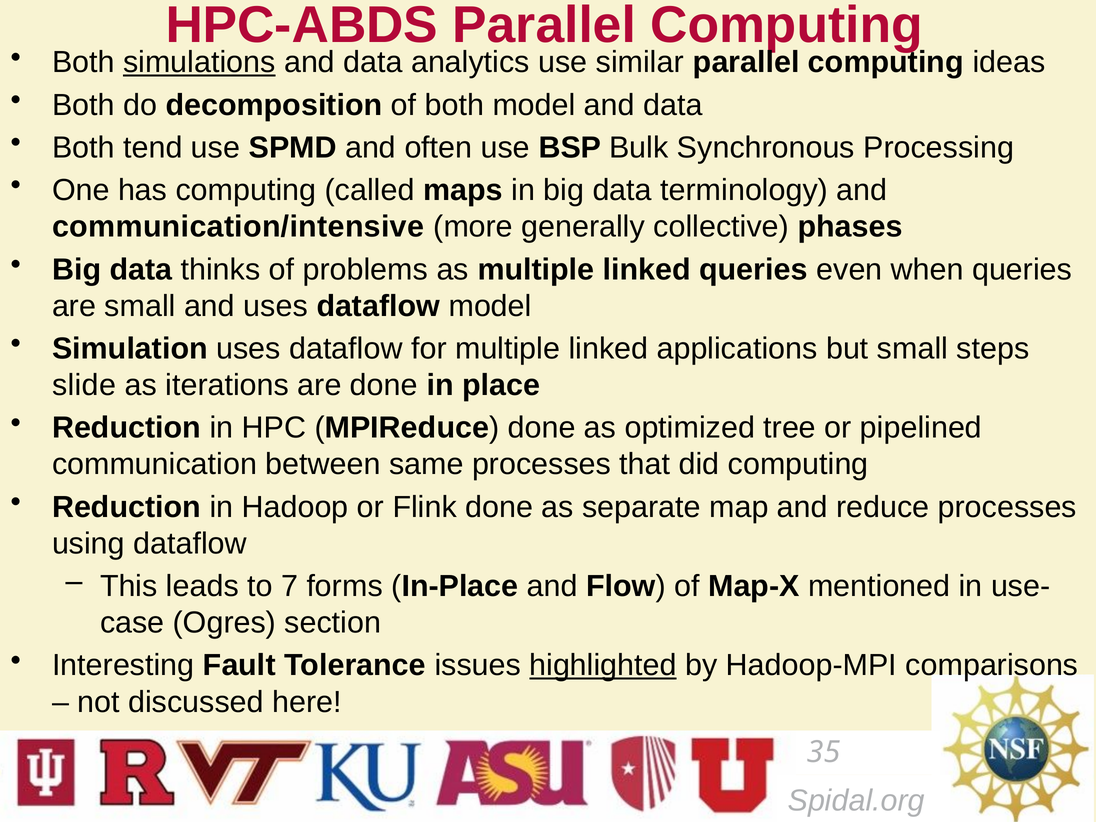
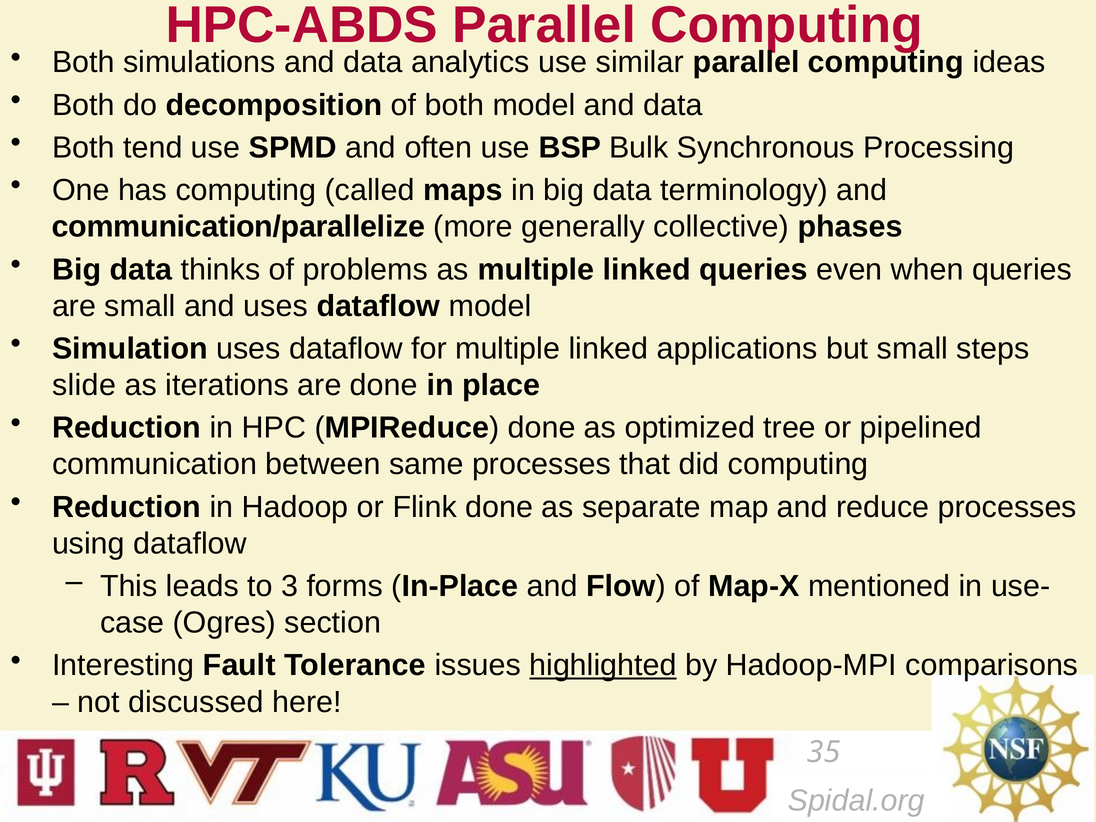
simulations underline: present -> none (199, 62)
communication/intensive: communication/intensive -> communication/parallelize (238, 227)
7: 7 -> 3 (290, 586)
